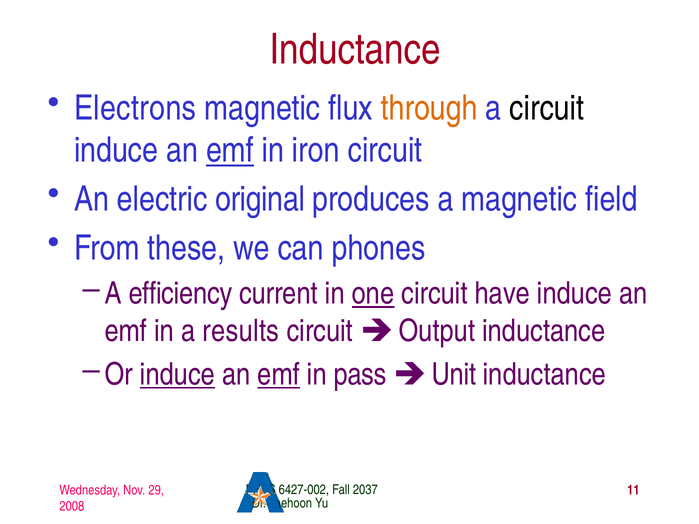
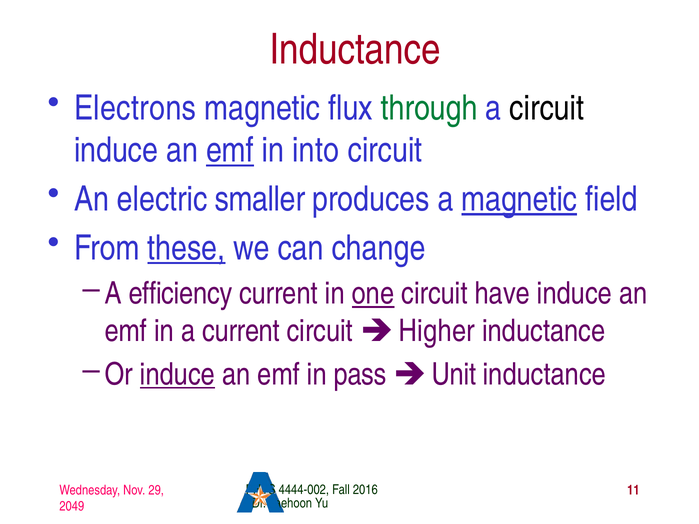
through colour: orange -> green (429, 108)
iron: iron -> into (316, 150)
original: original -> smaller (260, 199)
magnetic underline: none -> present (519, 199)
these underline: none -> present (186, 248)
phones: phones -> change (379, 248)
a results: results -> current (241, 331)
Output: Output -> Higher (437, 331)
emf underline: present -> none (279, 375)
6427-002: 6427-002 -> 4444-002 (304, 490)
2037: 2037 -> 2016 (365, 490)
2008: 2008 -> 2049 (72, 507)
